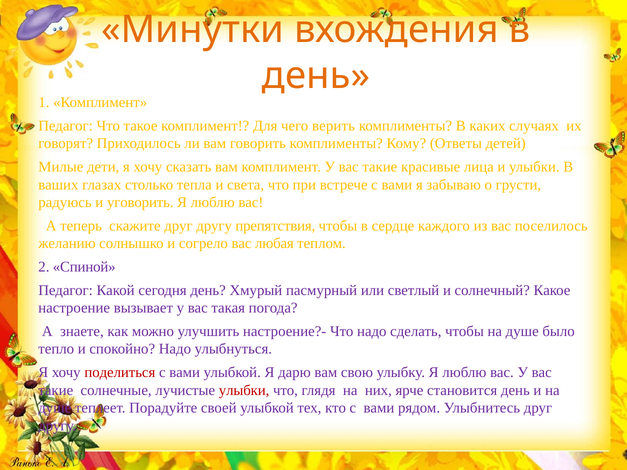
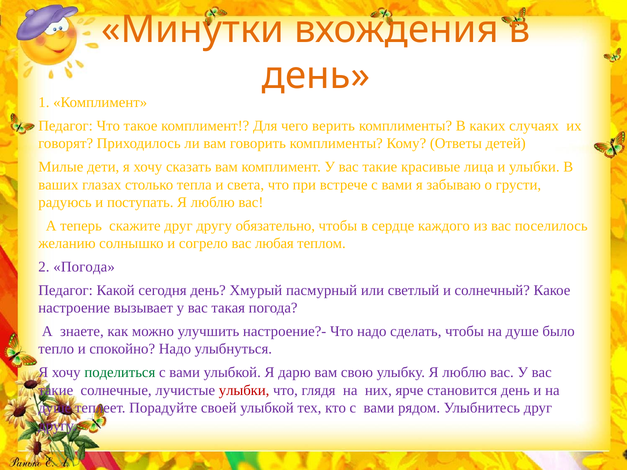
уговорить: уговорить -> поступать (140, 203)
препятствия: препятствия -> обязательно (275, 226)
2 Спиной: Спиной -> Погода (84, 267)
поделиться colour: red -> green (120, 373)
